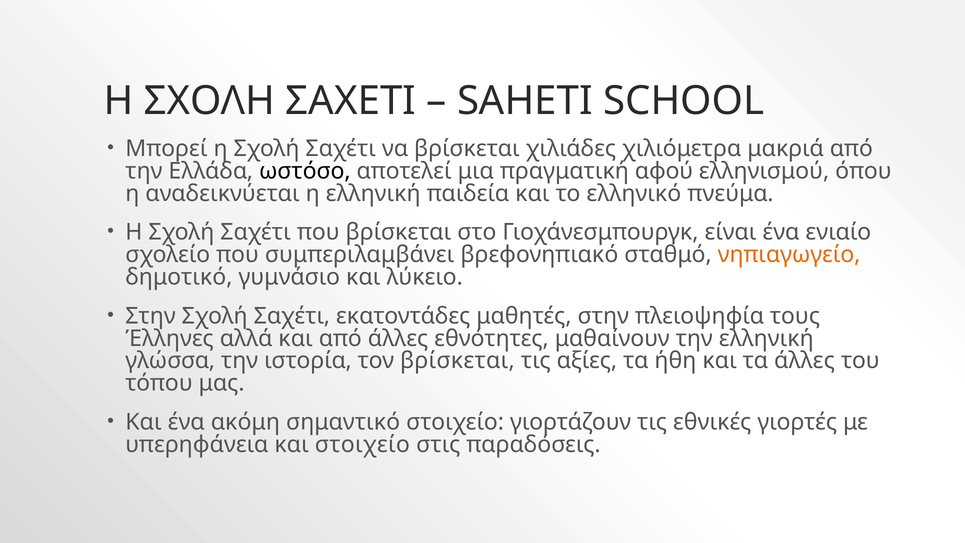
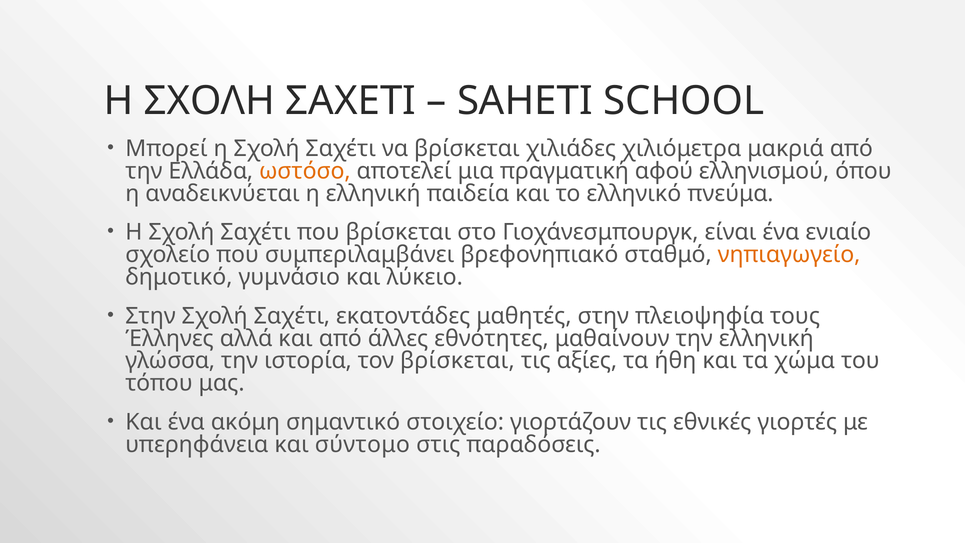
ωστόσο colour: black -> orange (305, 171)
τα άλλες: άλλες -> χώμα (805, 361)
και στοιχείο: στοιχείο -> σύντομο (362, 444)
